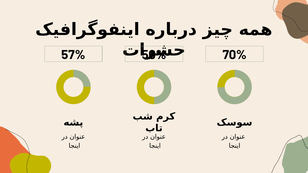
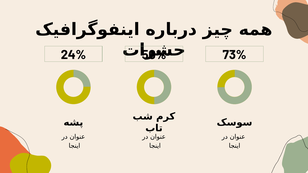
57%: 57% -> 24% (73, 55)
70%: 70% -> 73% (235, 55)
